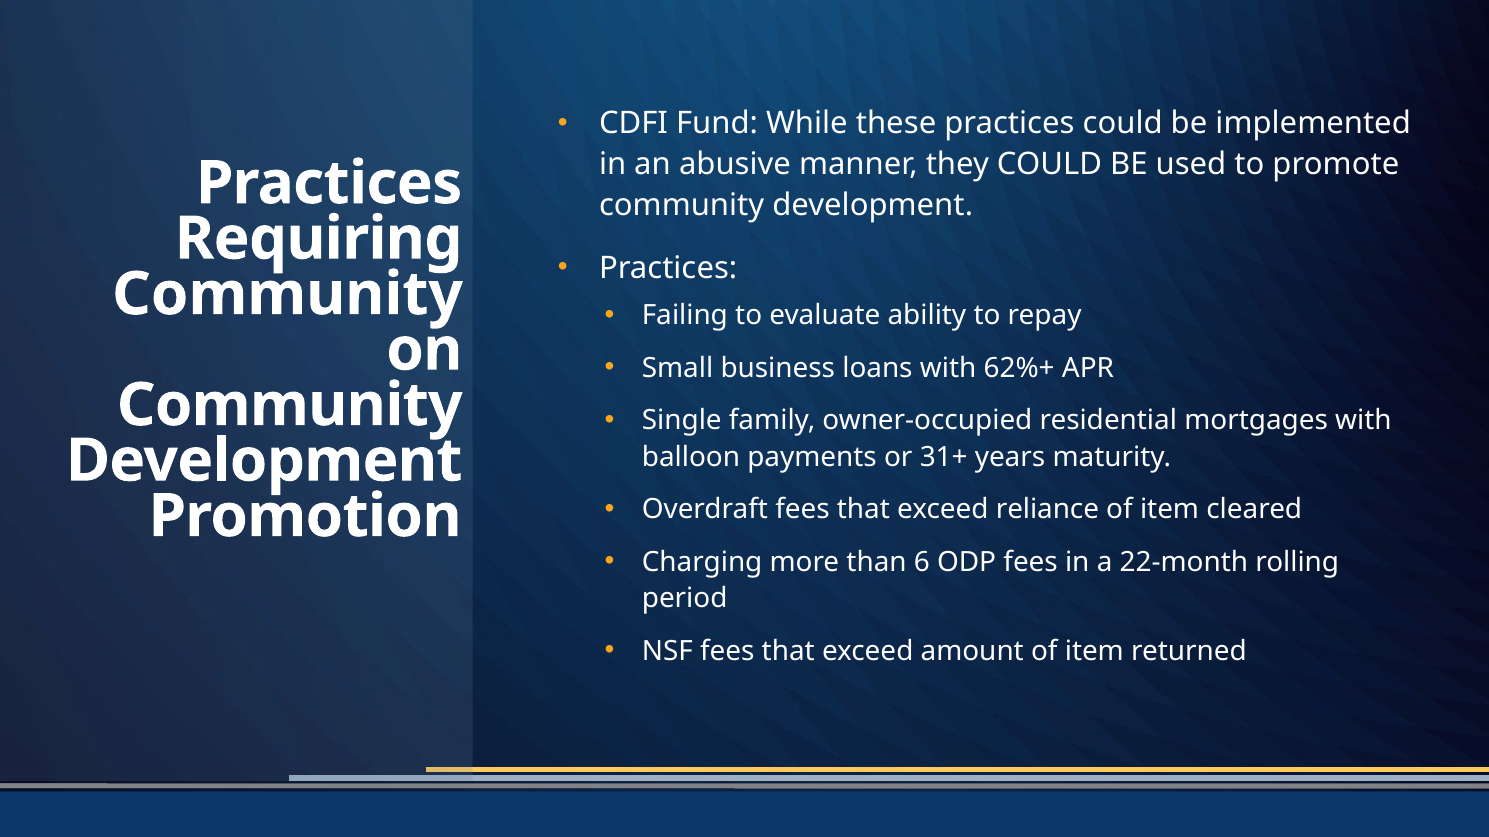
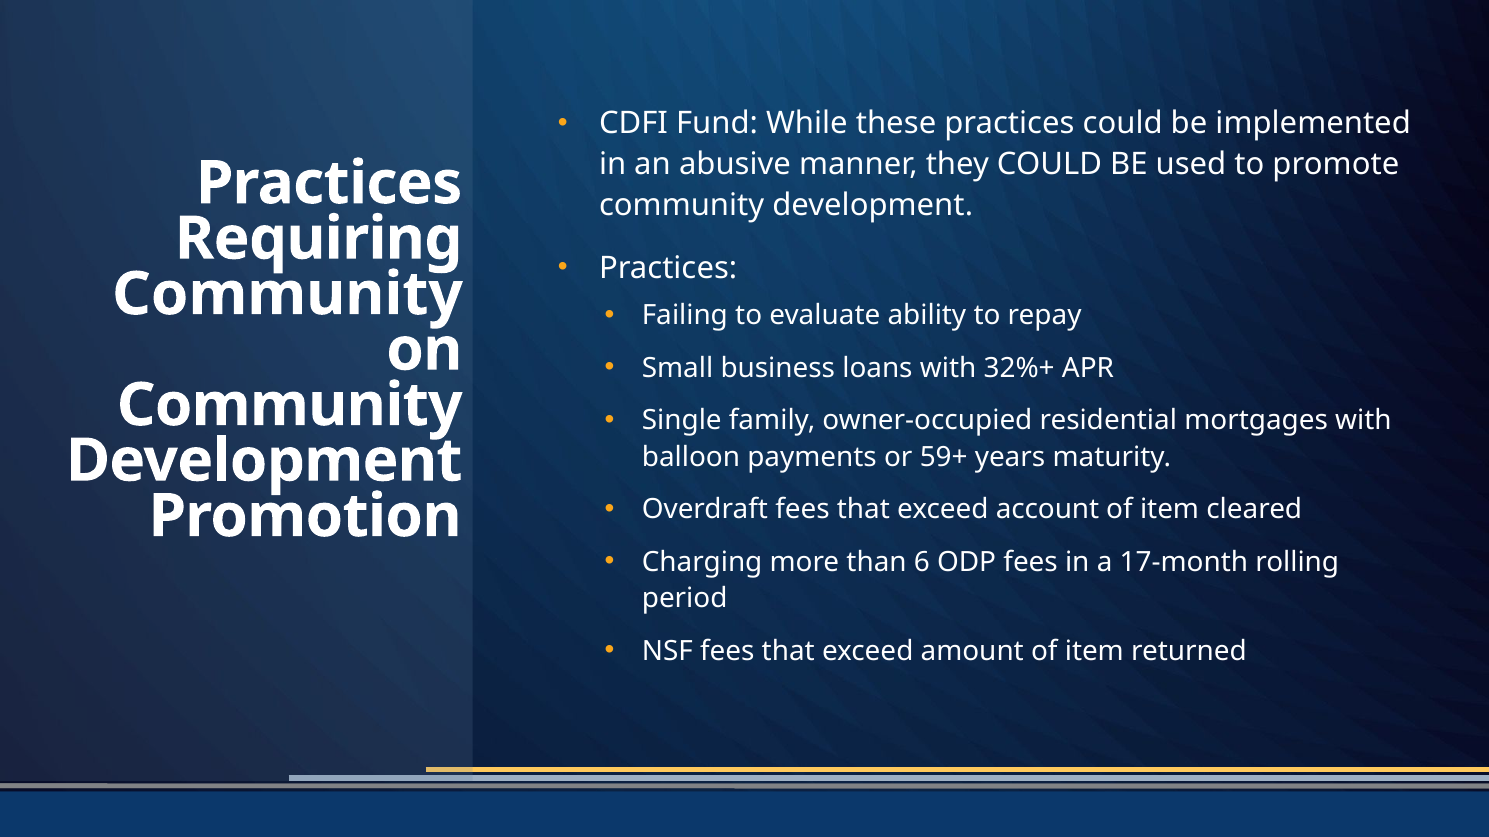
62%+: 62%+ -> 32%+ (1019, 368)
31+: 31+ -> 59+ (944, 458)
reliance: reliance -> account (1047, 510)
22-month: 22-month -> 17-month (1184, 562)
